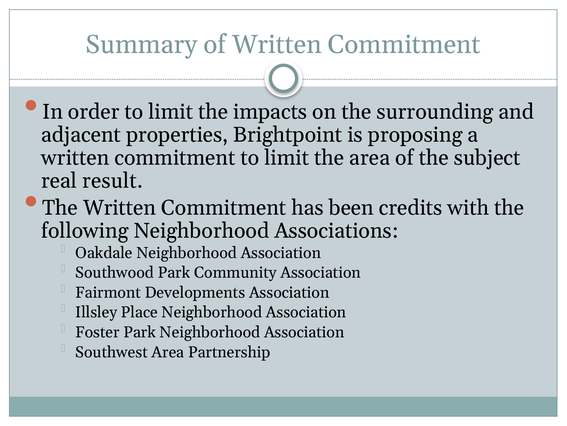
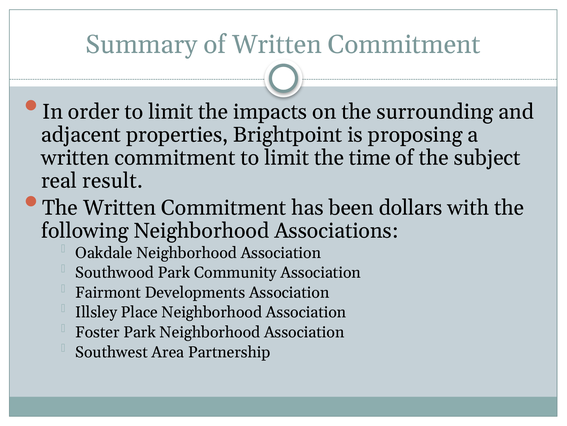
the area: area -> time (370, 158)
credits: credits -> dollars (411, 207)
